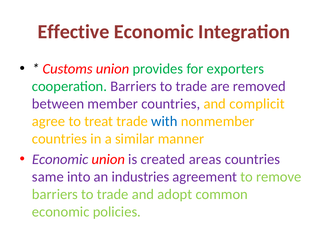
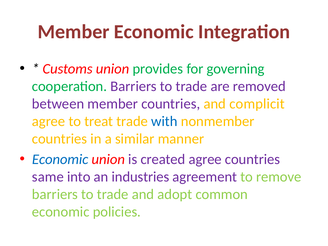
Effective: Effective -> Member (74, 32)
exporters: exporters -> governing (236, 69)
Economic colour: purple -> blue (60, 159)
created areas: areas -> agree (205, 159)
